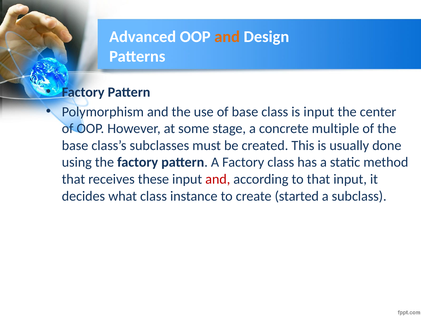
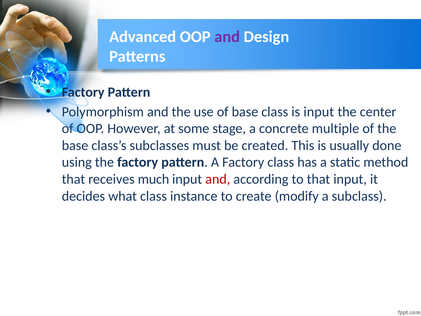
and colour: orange -> purple (227, 37)
these: these -> much (153, 179)
started: started -> modify (297, 196)
